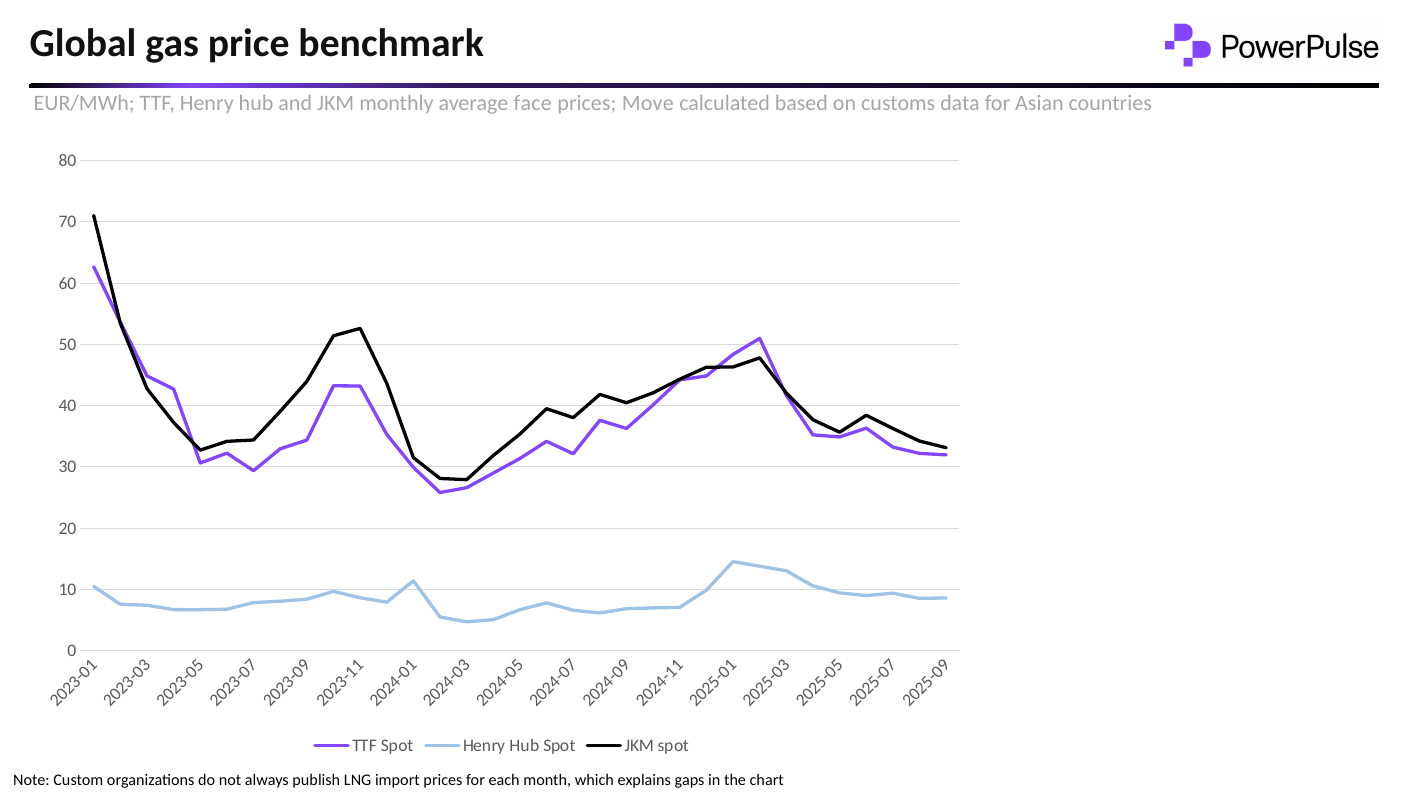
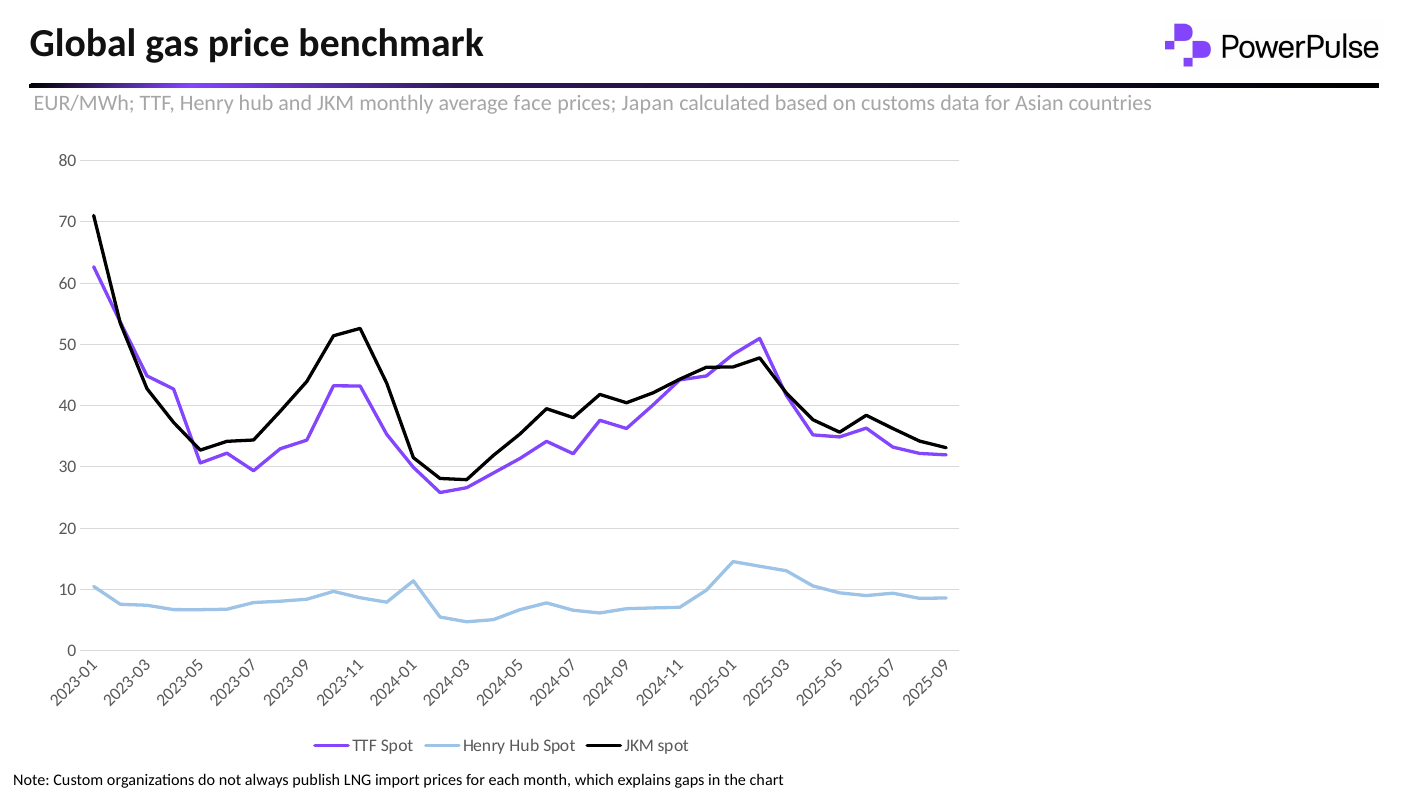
Move: Move -> Japan (648, 103)
